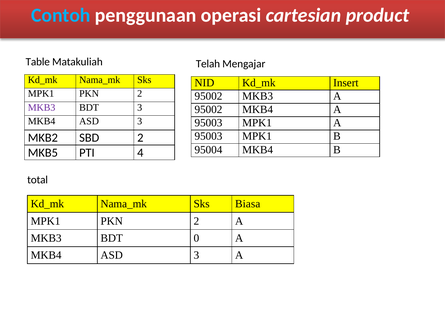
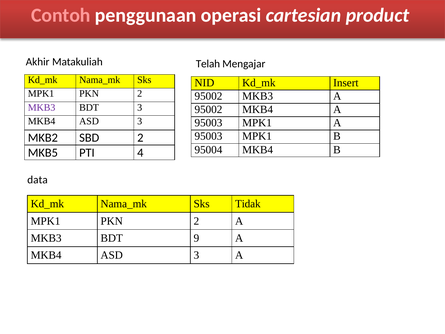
Contoh colour: light blue -> pink (61, 15)
Table: Table -> Akhir (38, 62)
total: total -> data (37, 180)
Biasa: Biasa -> Tidak (248, 204)
0: 0 -> 9 (196, 238)
